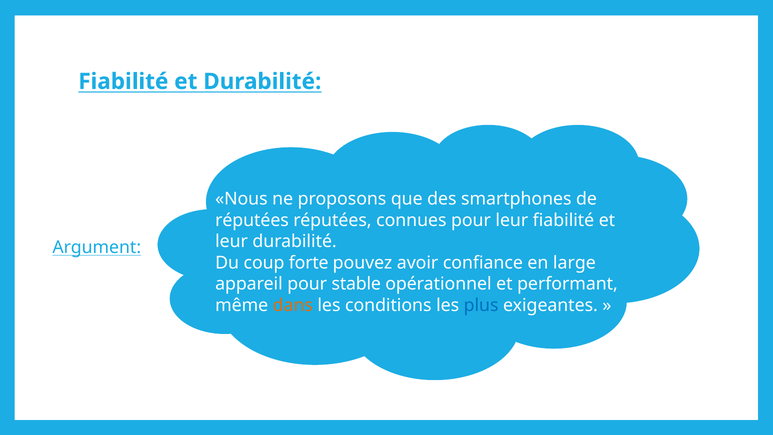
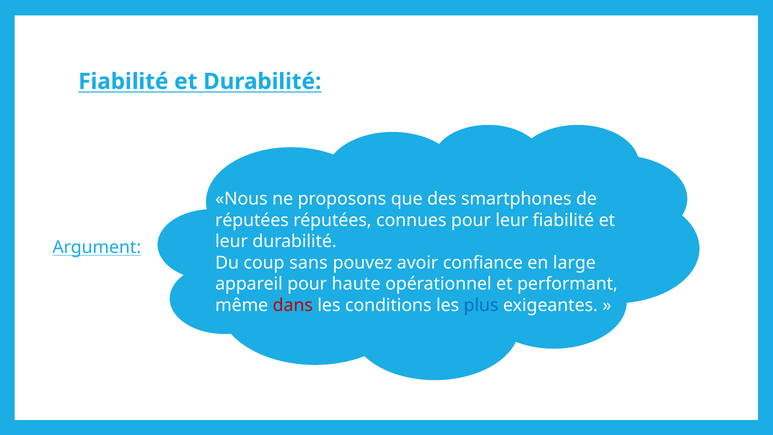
forte: forte -> sans (309, 263)
stable: stable -> haute (356, 284)
dans colour: orange -> red (293, 305)
